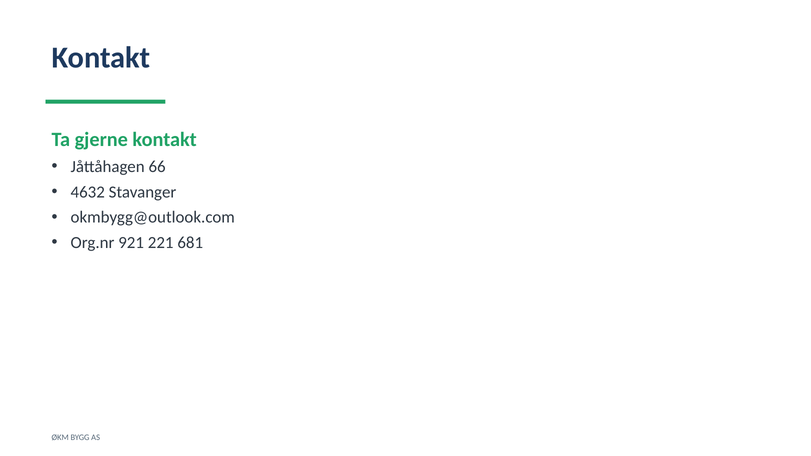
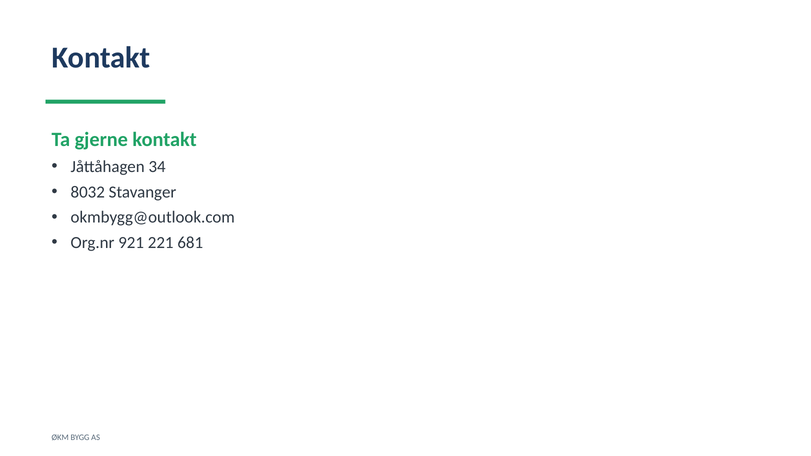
66: 66 -> 34 (157, 167)
4632: 4632 -> 8032 (88, 192)
